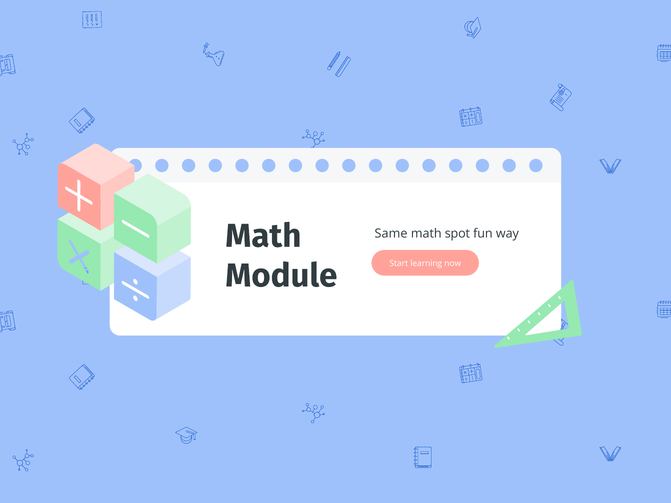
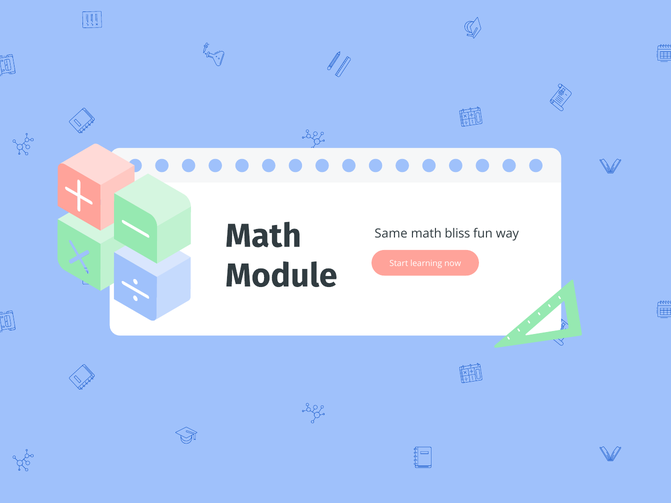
spot: spot -> bliss (457, 234)
